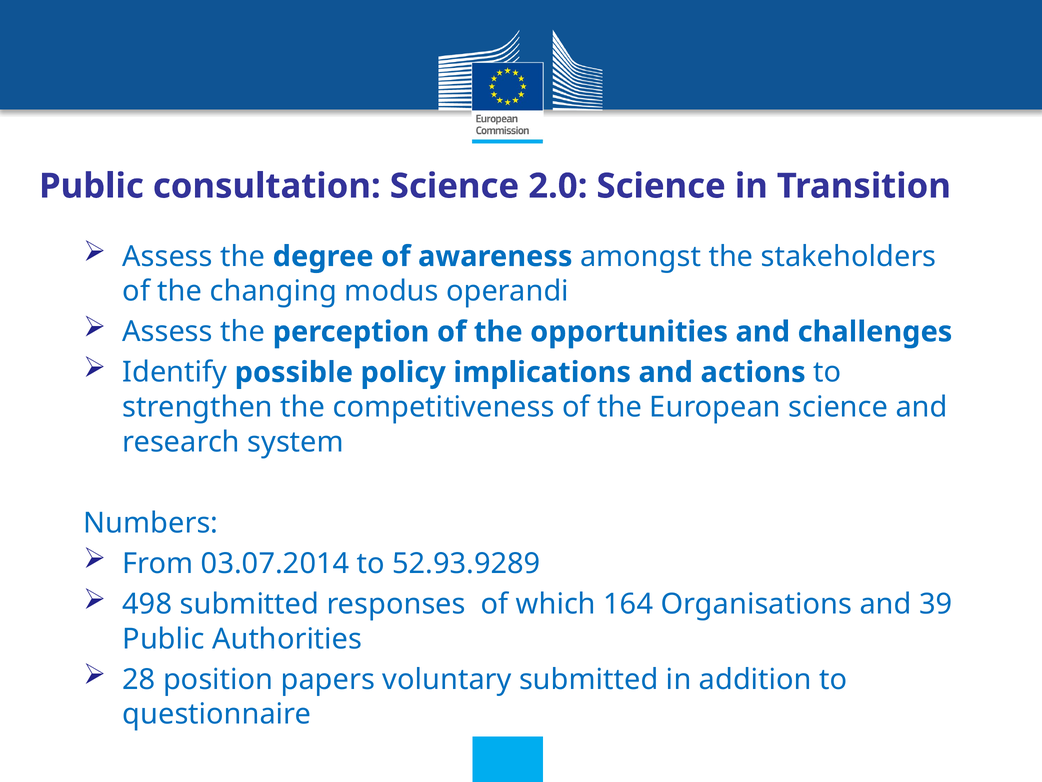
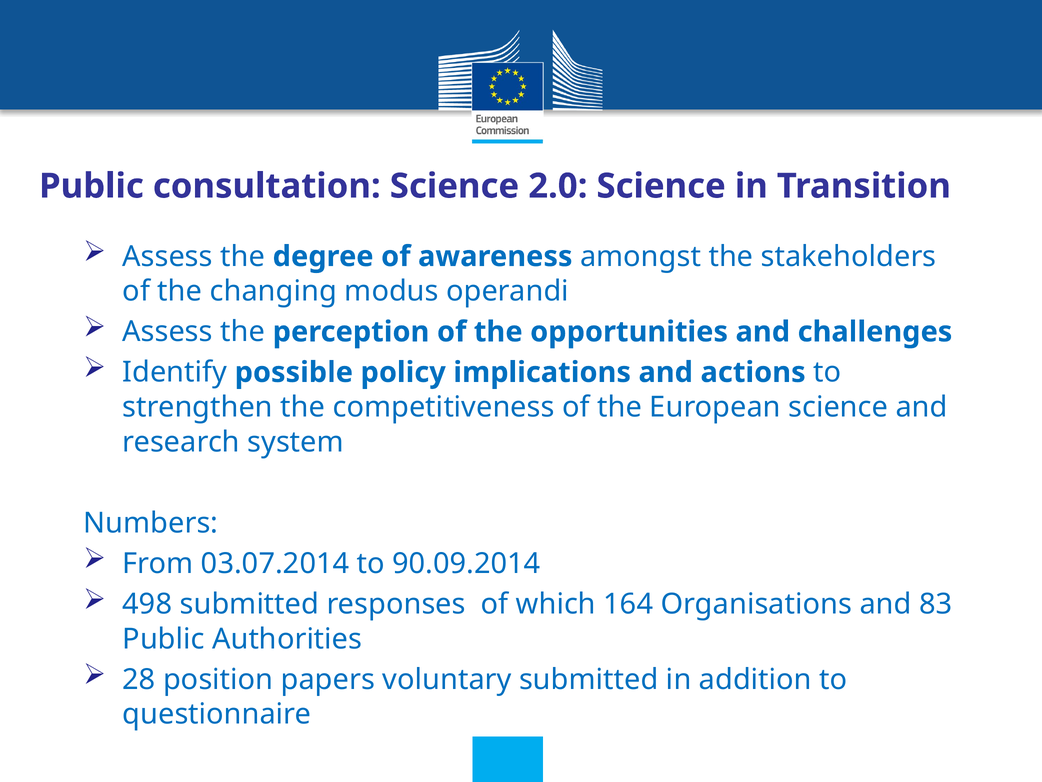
52.93.9289: 52.93.9289 -> 90.09.2014 (466, 563)
39: 39 -> 83 (936, 604)
